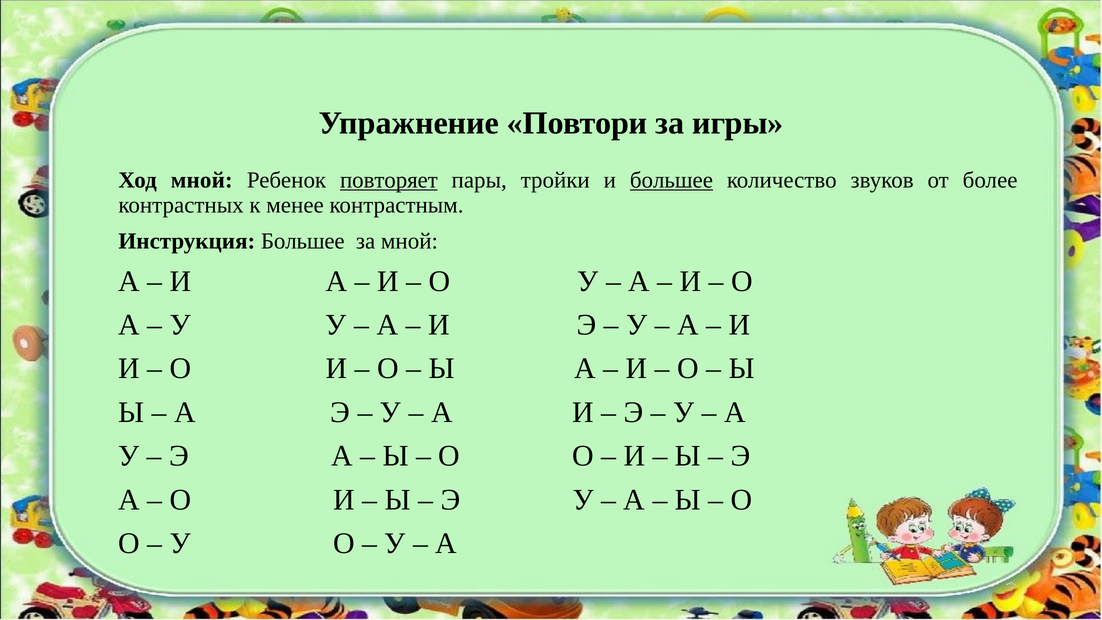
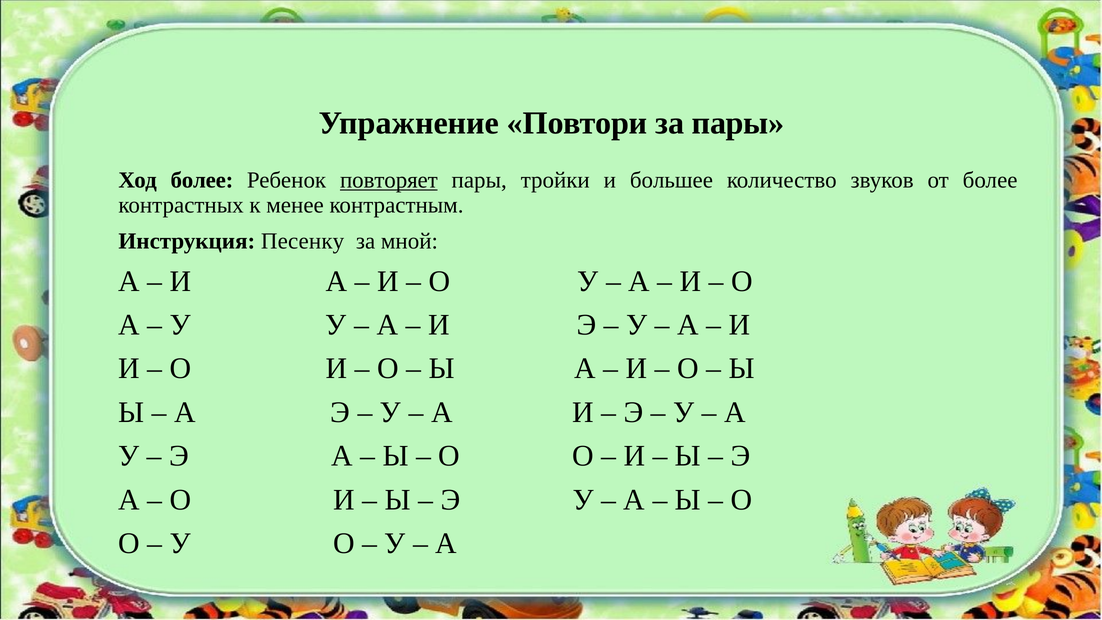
за игры: игры -> пары (738, 123)
Ход мной: мной -> более (202, 180)
большее underline: present -> none (671, 180)
Инструкция Большее: Большее -> Песенку (303, 241)
